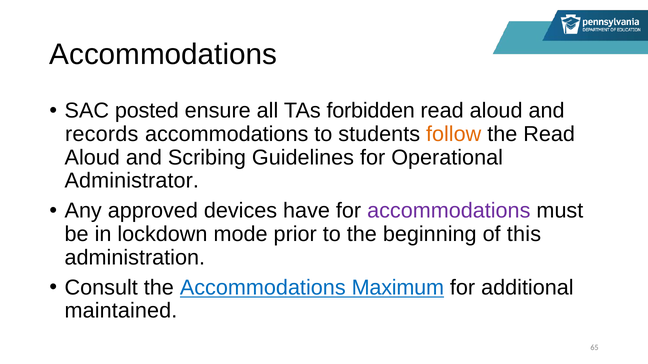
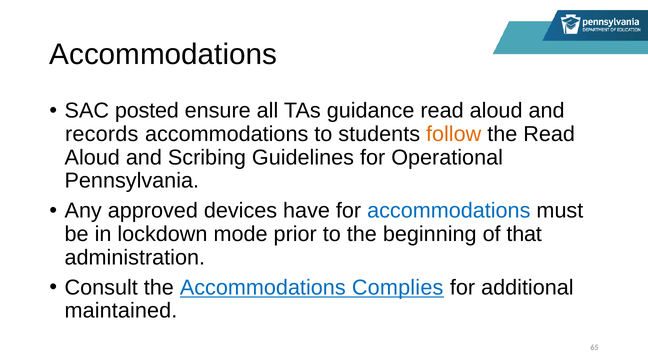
forbidden: forbidden -> guidance (371, 111)
Administrator: Administrator -> Pennsylvania (132, 181)
accommodations colour: purple -> blue (449, 211)
this: this -> that (524, 234)
Maximum: Maximum -> Complies (398, 288)
